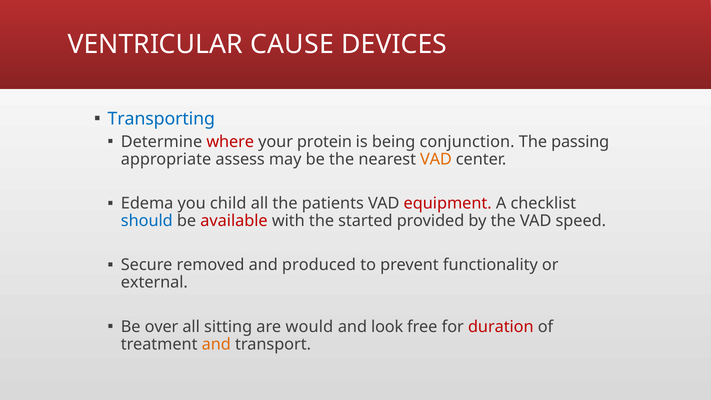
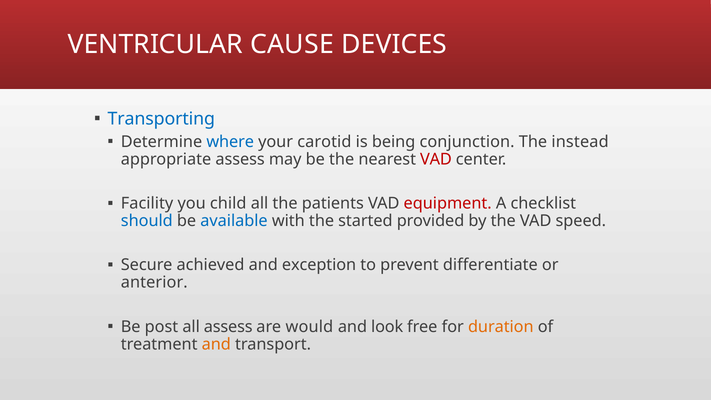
where colour: red -> blue (230, 142)
protein: protein -> carotid (324, 142)
passing: passing -> instead (580, 142)
VAD colour: orange -> red (436, 159)
Edema: Edema -> Facility (147, 203)
available colour: red -> blue (234, 221)
removed: removed -> achieved (210, 265)
produced: produced -> exception (319, 265)
functionality: functionality -> differentiate (490, 265)
external: external -> anterior (154, 283)
over: over -> post (161, 327)
all sitting: sitting -> assess (228, 327)
duration colour: red -> orange (501, 327)
